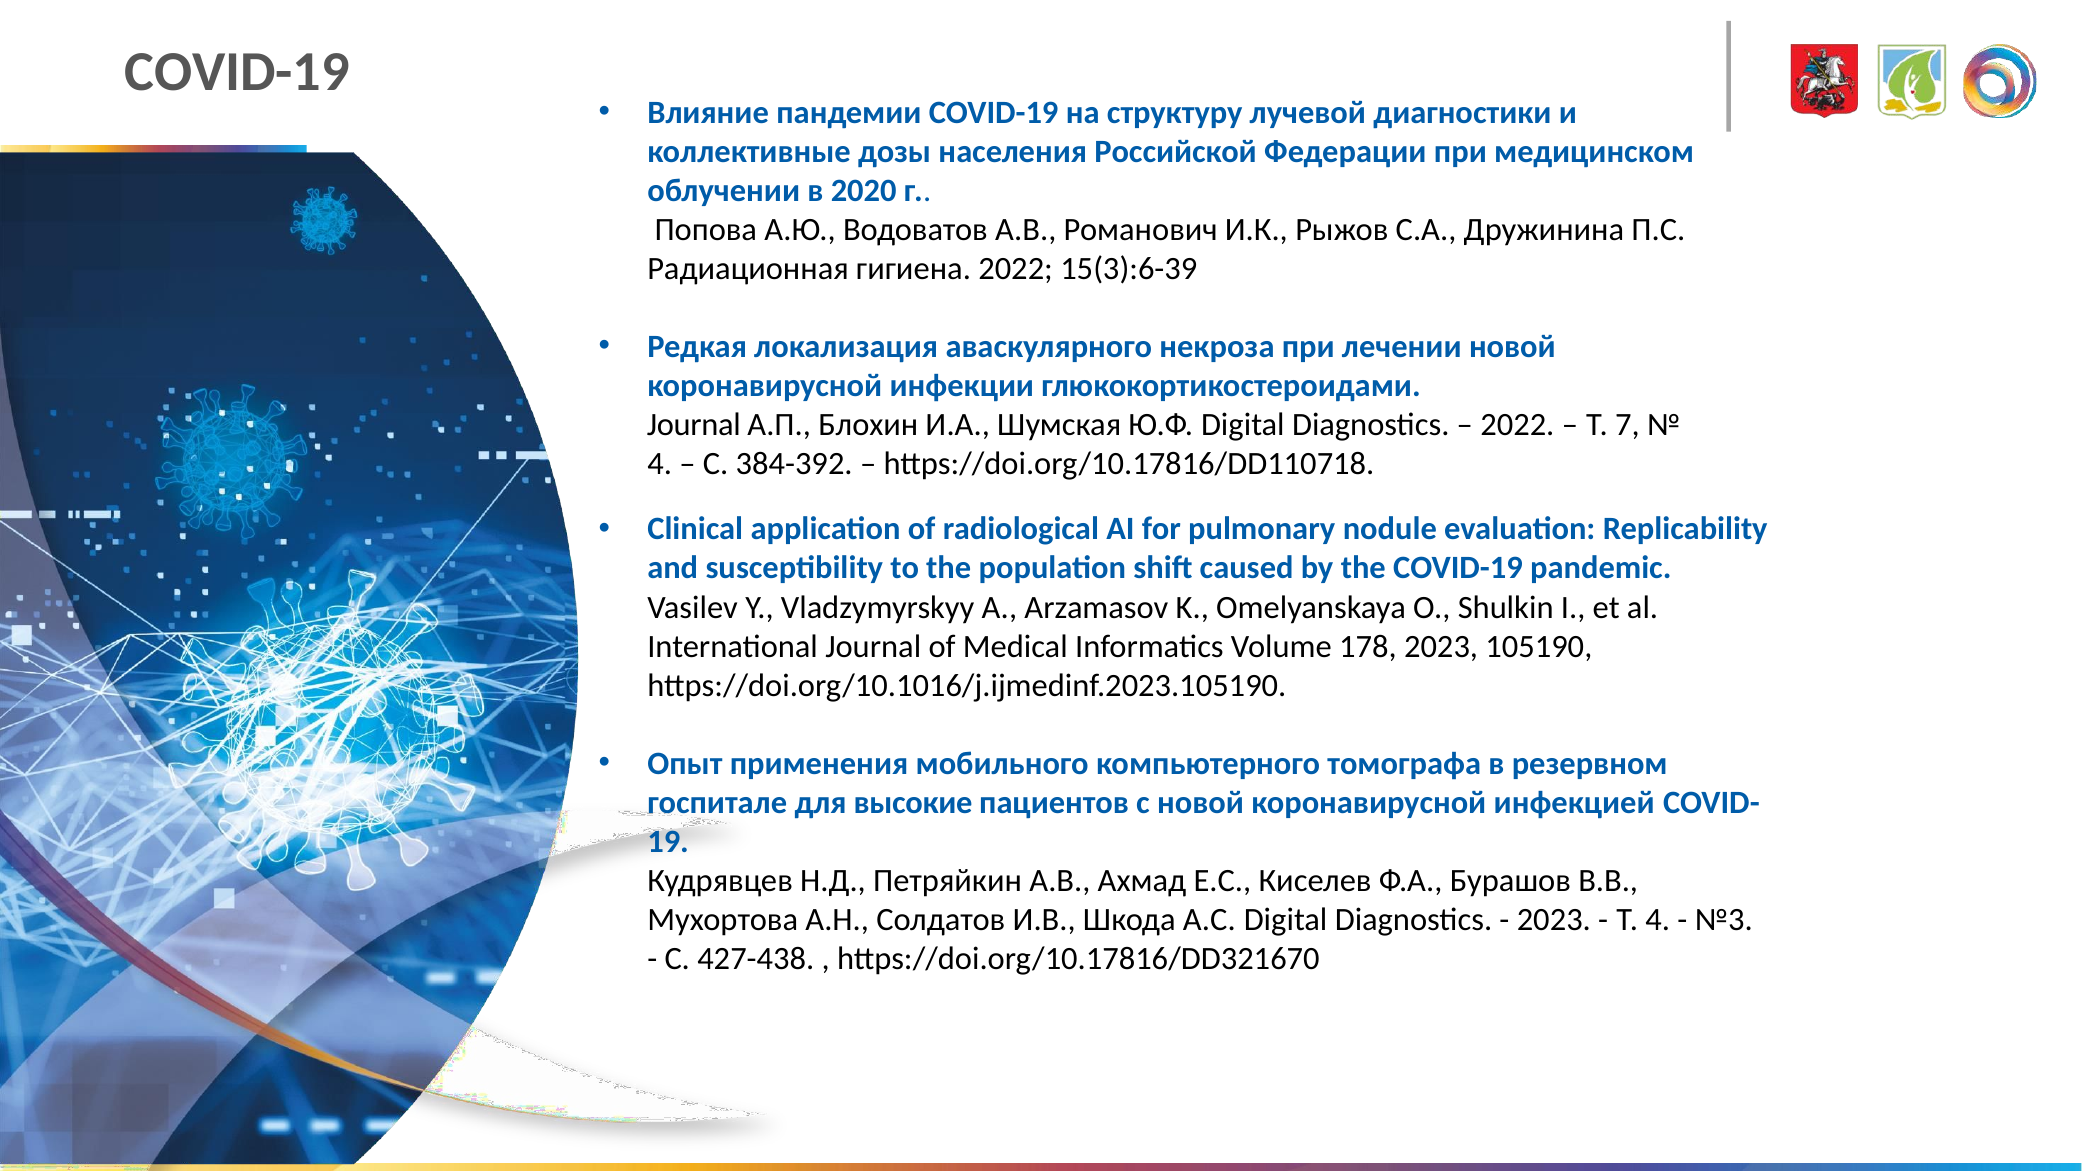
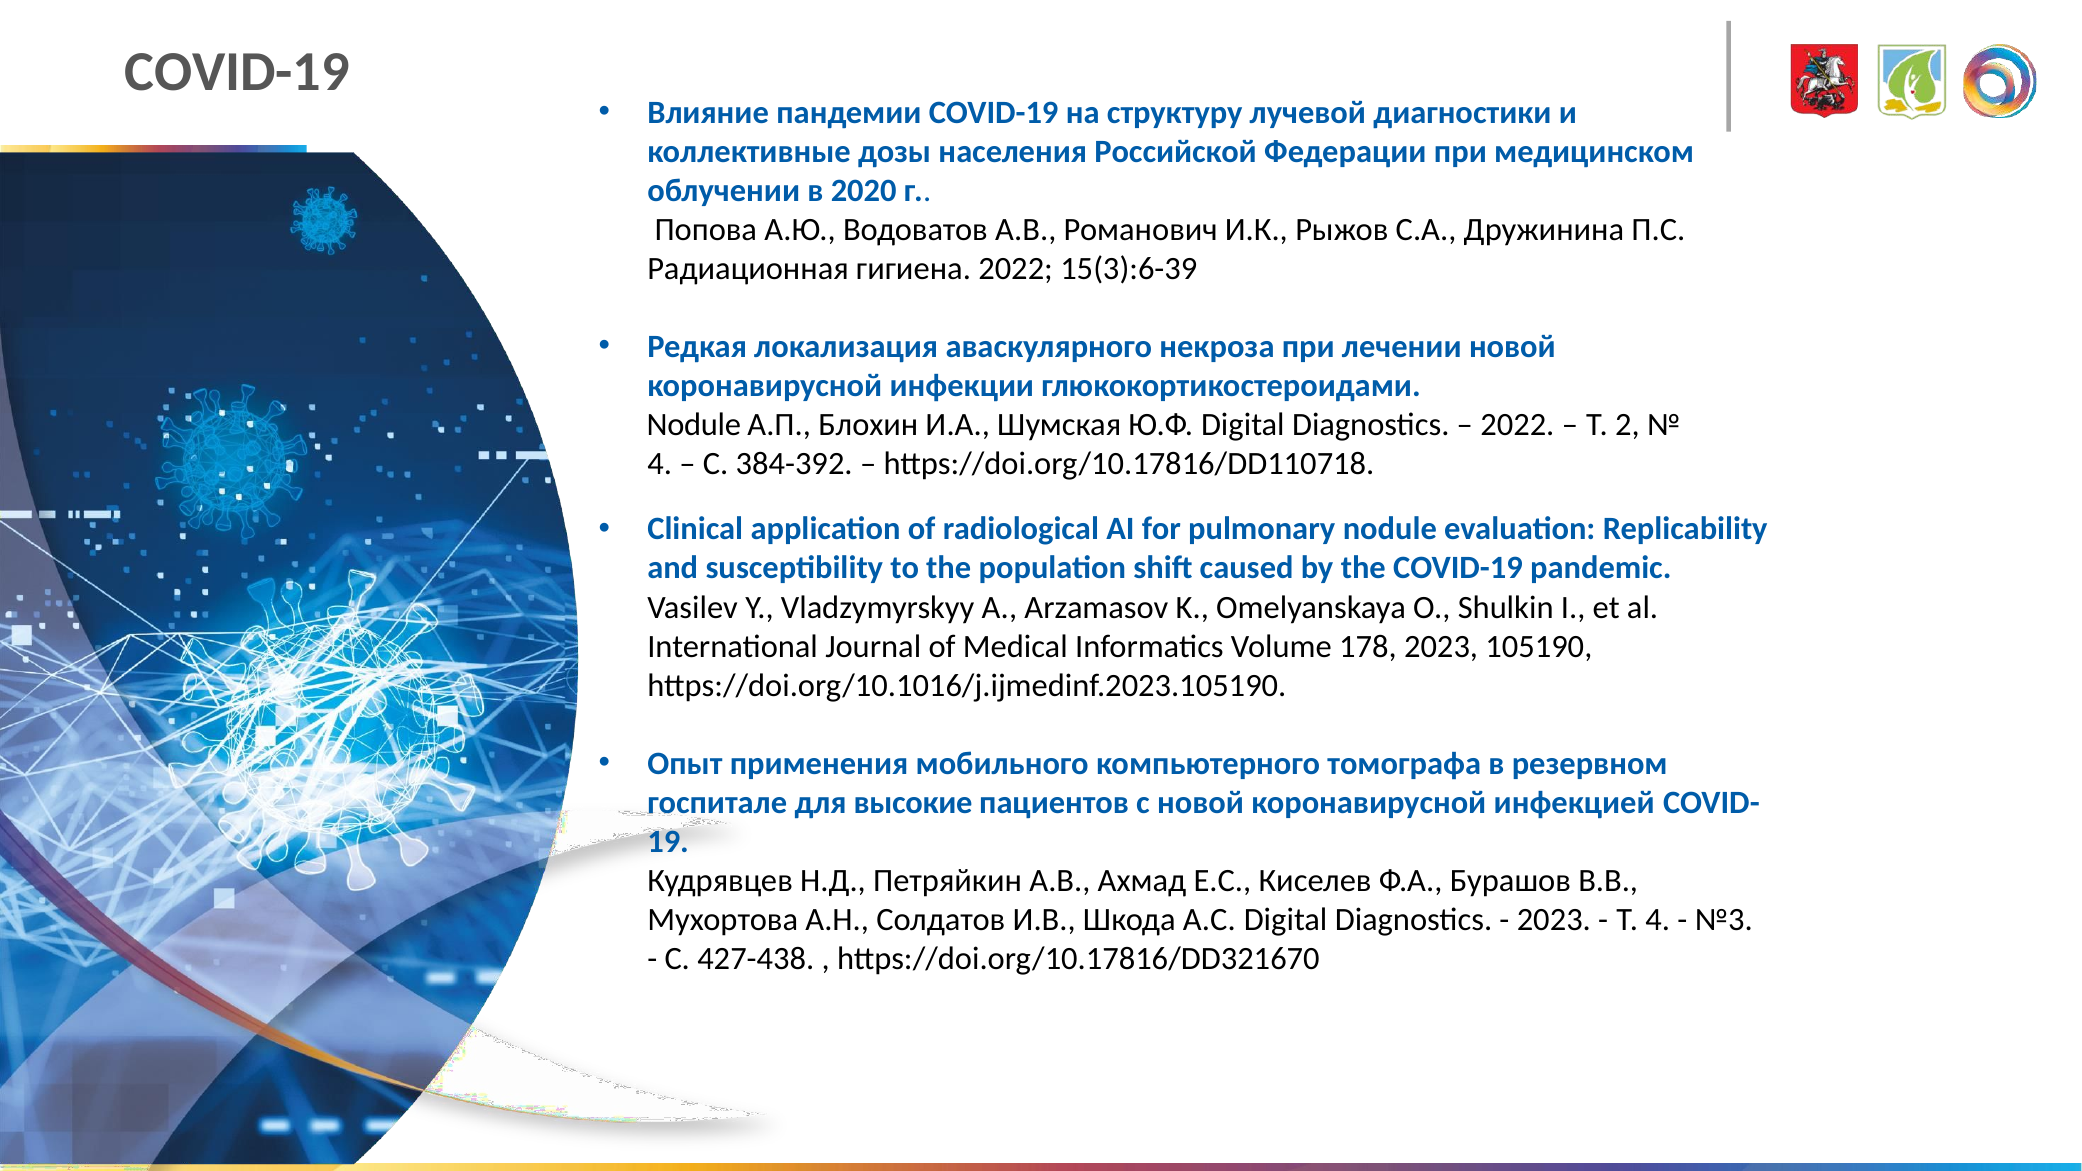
Journal: Journal -> Nodule (694, 425)
7: 7 -> 2 (1627, 425)
